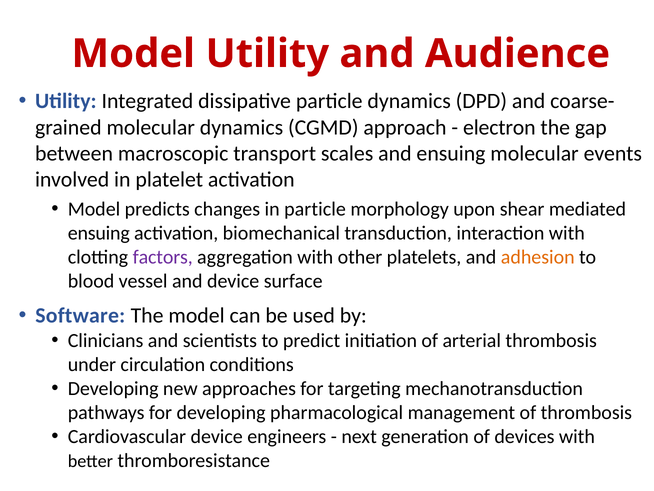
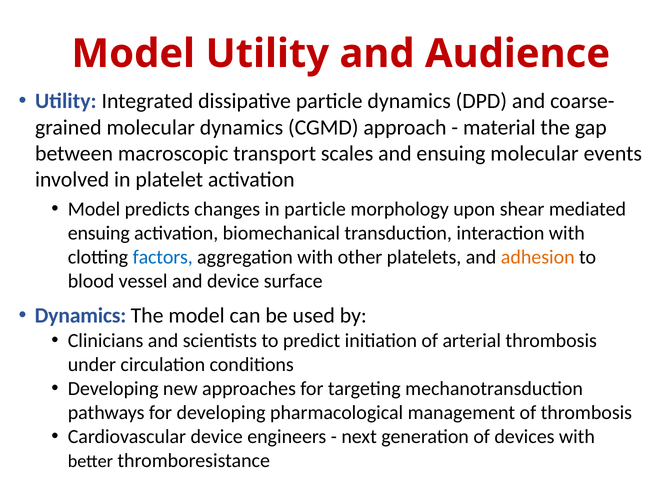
electron: electron -> material (499, 127)
factors colour: purple -> blue (163, 257)
Software: Software -> Dynamics (80, 315)
